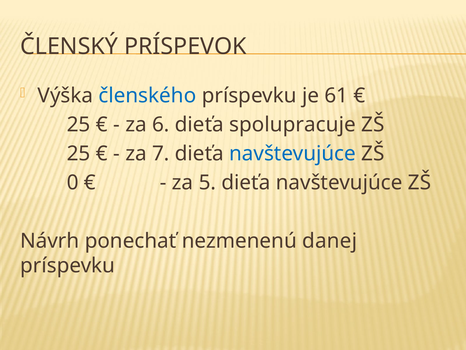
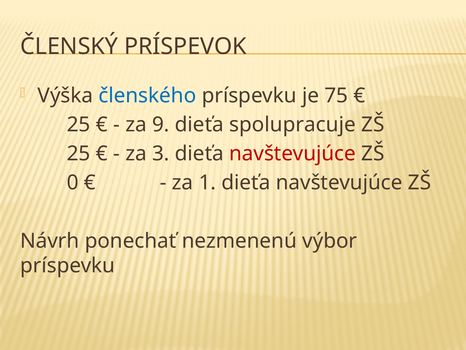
61: 61 -> 75 (336, 95)
6: 6 -> 9 (161, 124)
7: 7 -> 3 (161, 153)
navštevujúce colour: blue -> red (293, 153)
5: 5 -> 1 (207, 182)
danej: danej -> výbor (330, 241)
